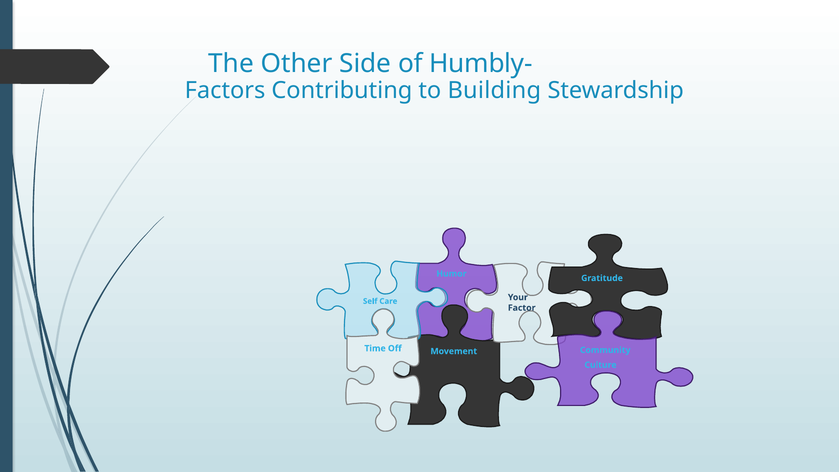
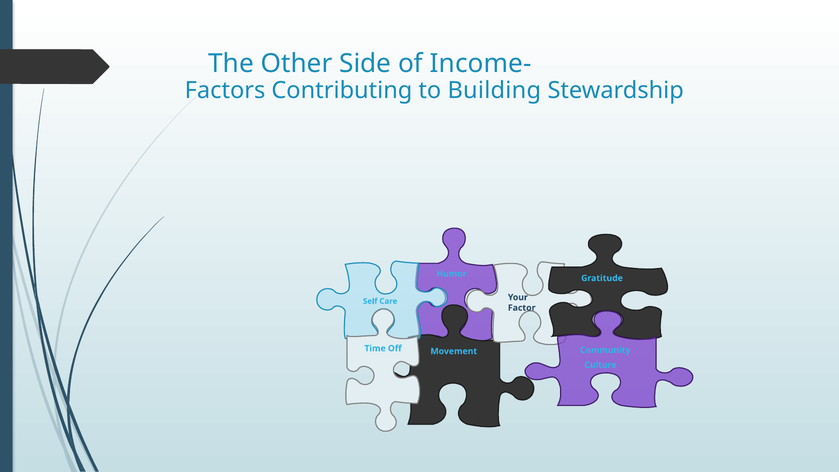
Humbly-: Humbly- -> Income- (481, 64)
